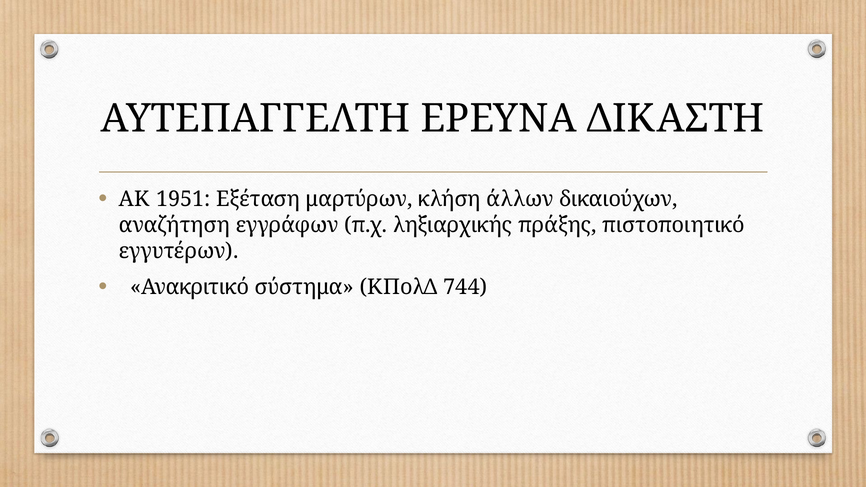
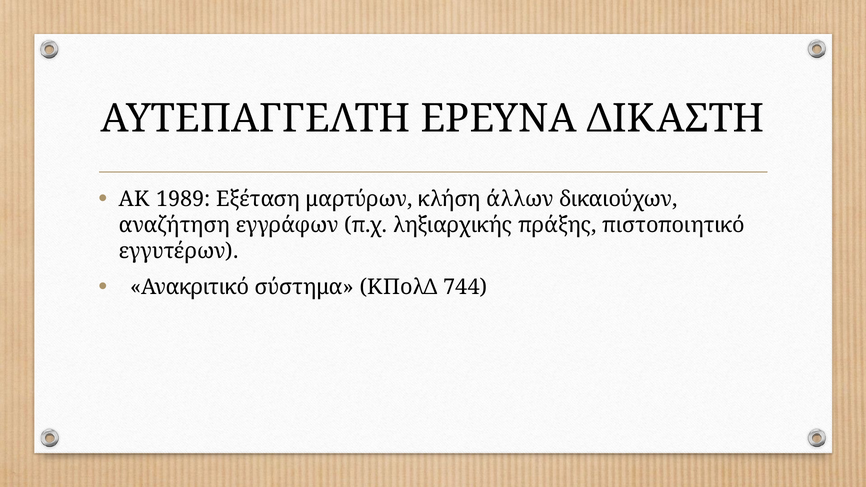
1951: 1951 -> 1989 (183, 199)
